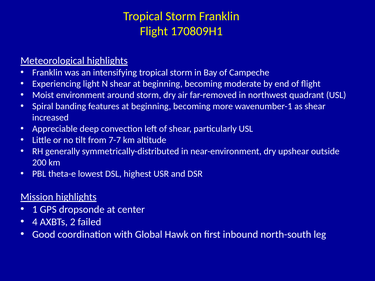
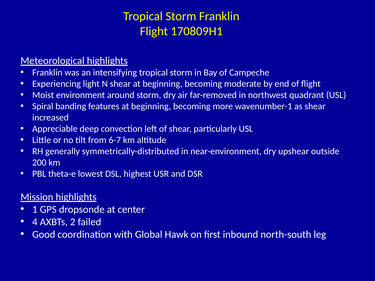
7-7: 7-7 -> 6-7 (115, 140)
